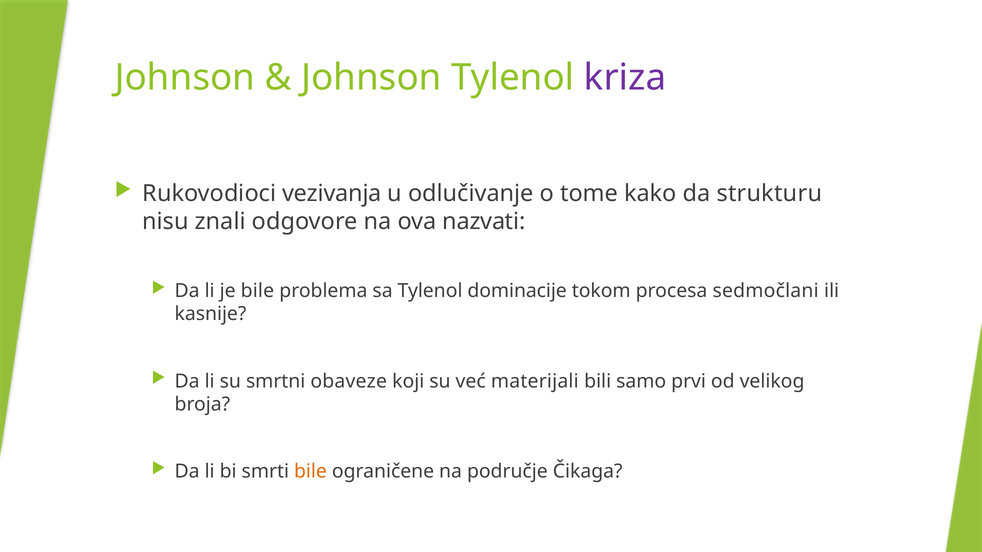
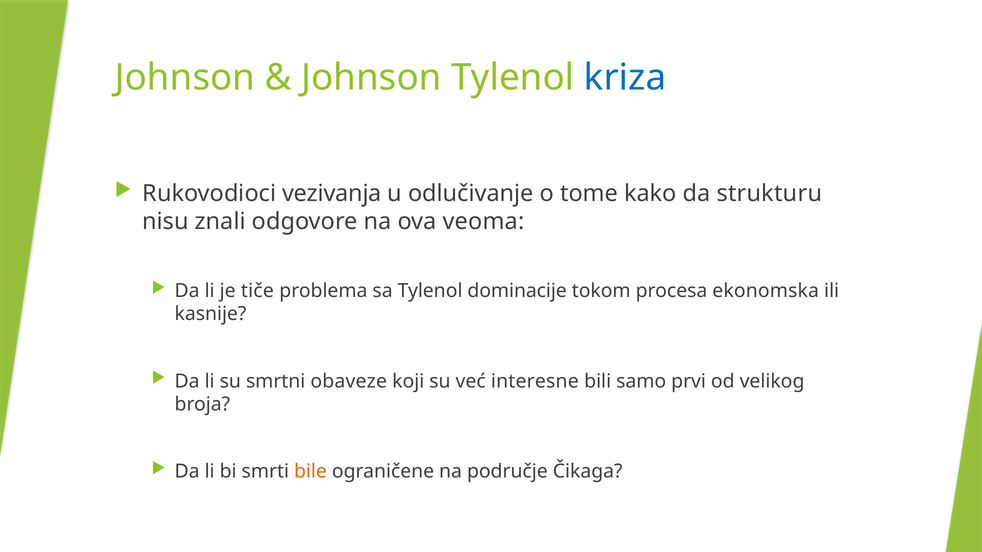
kriza colour: purple -> blue (625, 77)
nazvati: nazvati -> veoma (484, 222)
je bile: bile -> tiče (257, 291)
sedmočlani: sedmočlani -> ekonomska (766, 291)
materijali: materijali -> interesne (535, 381)
